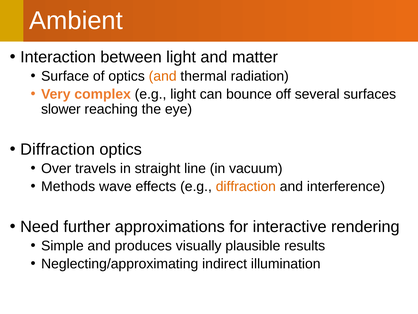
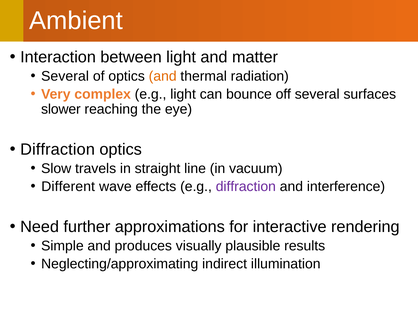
Surface: Surface -> Several (65, 76)
Over: Over -> Slow (56, 168)
Methods: Methods -> Different (68, 186)
diffraction colour: orange -> purple (246, 186)
